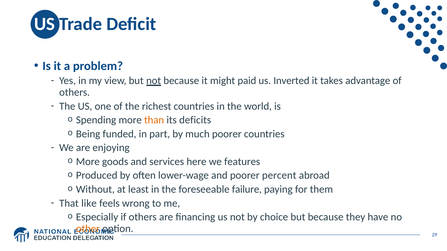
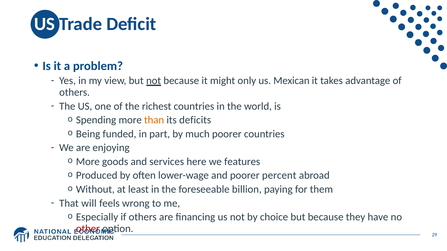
paid: paid -> only (247, 81)
Inverted: Inverted -> Mexican (291, 81)
failure: failure -> billion (247, 190)
like: like -> will (89, 204)
other colour: orange -> red (88, 229)
